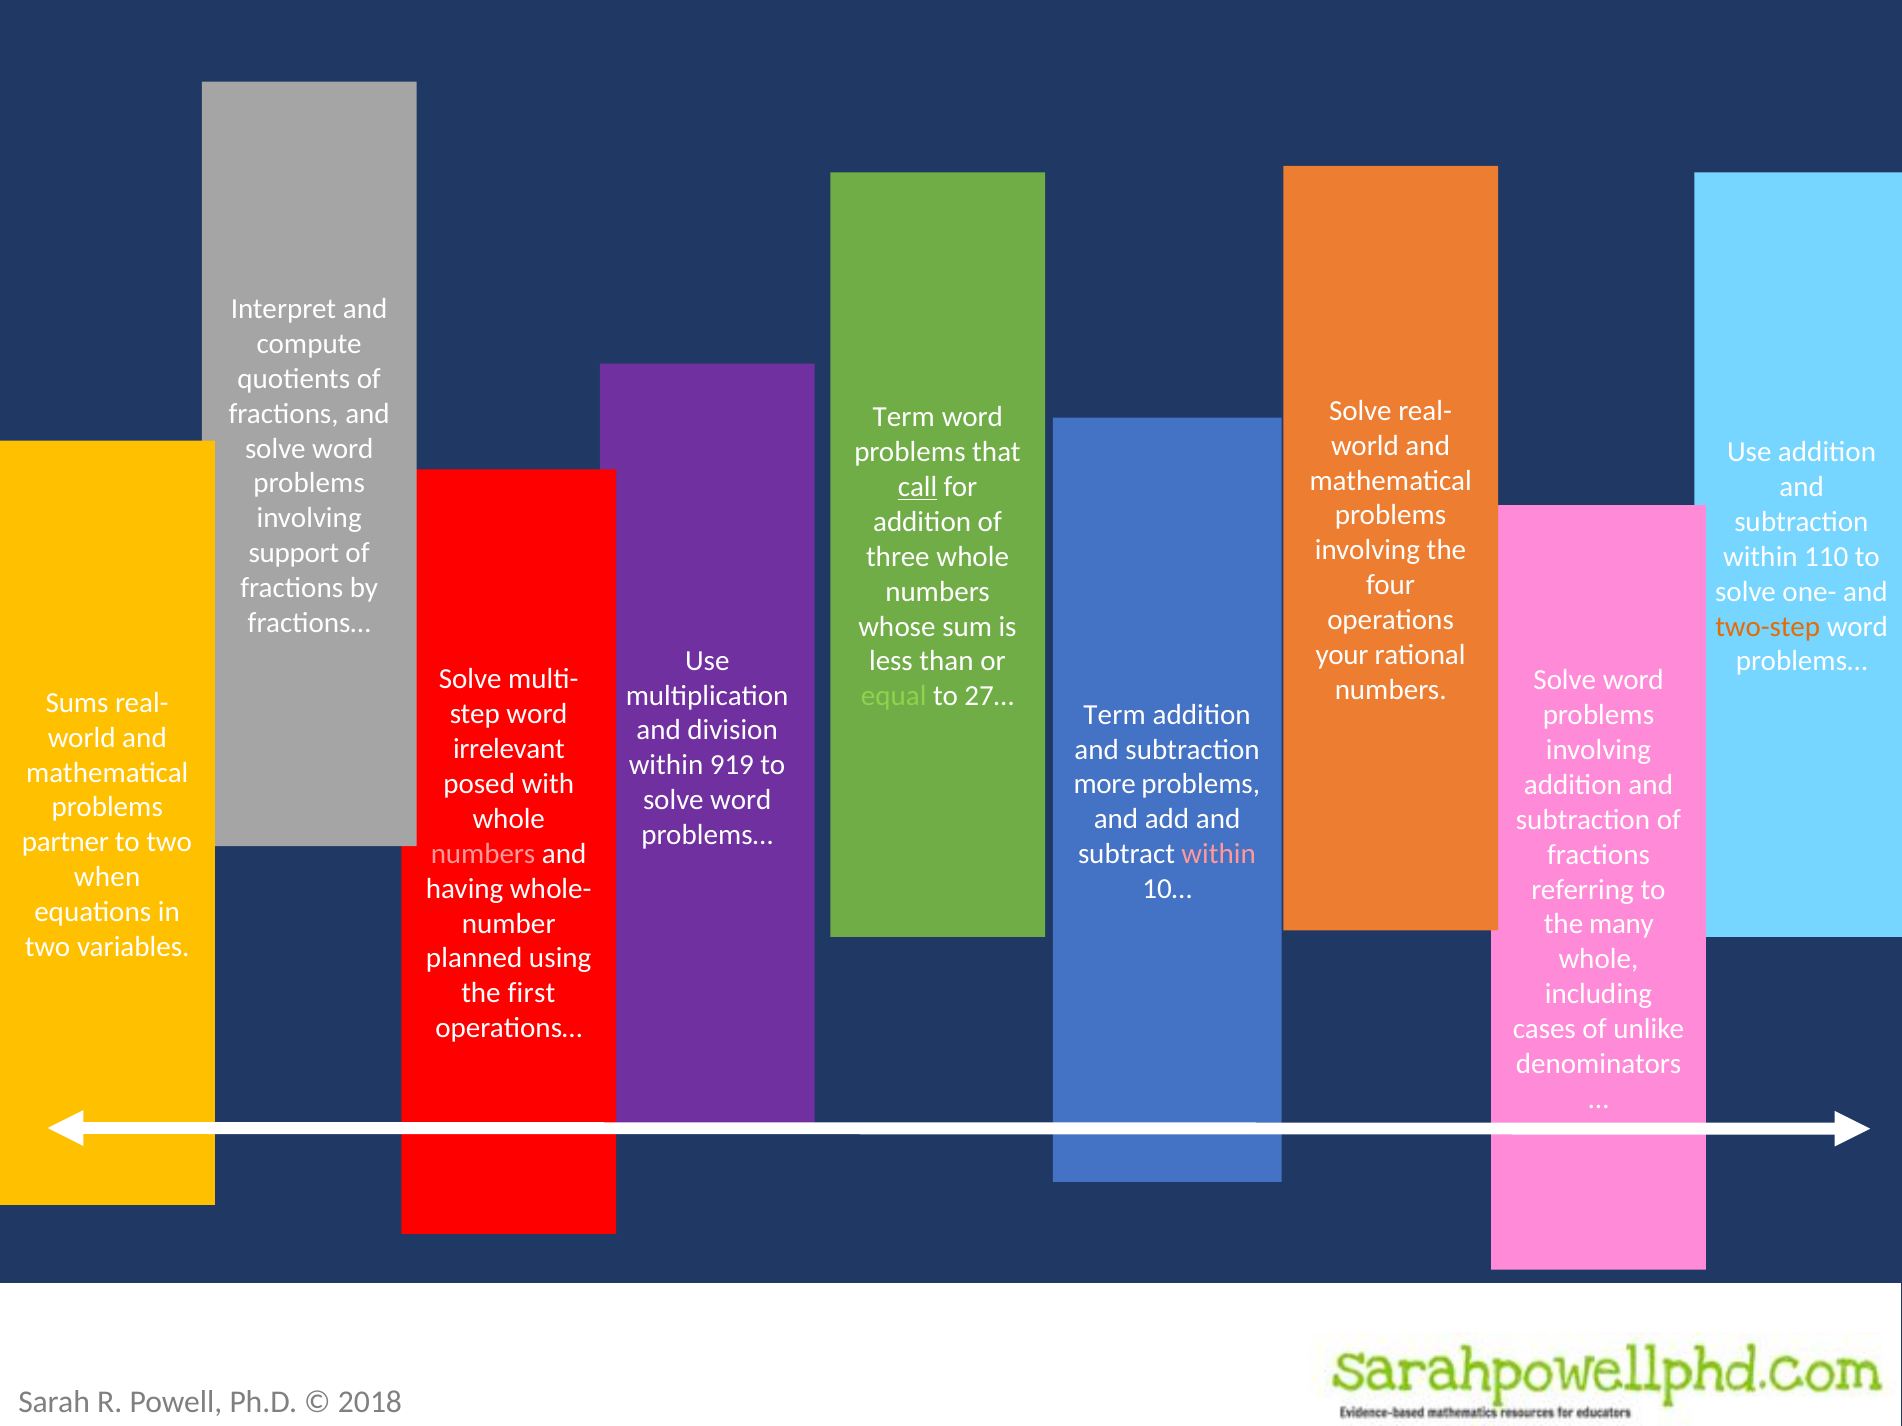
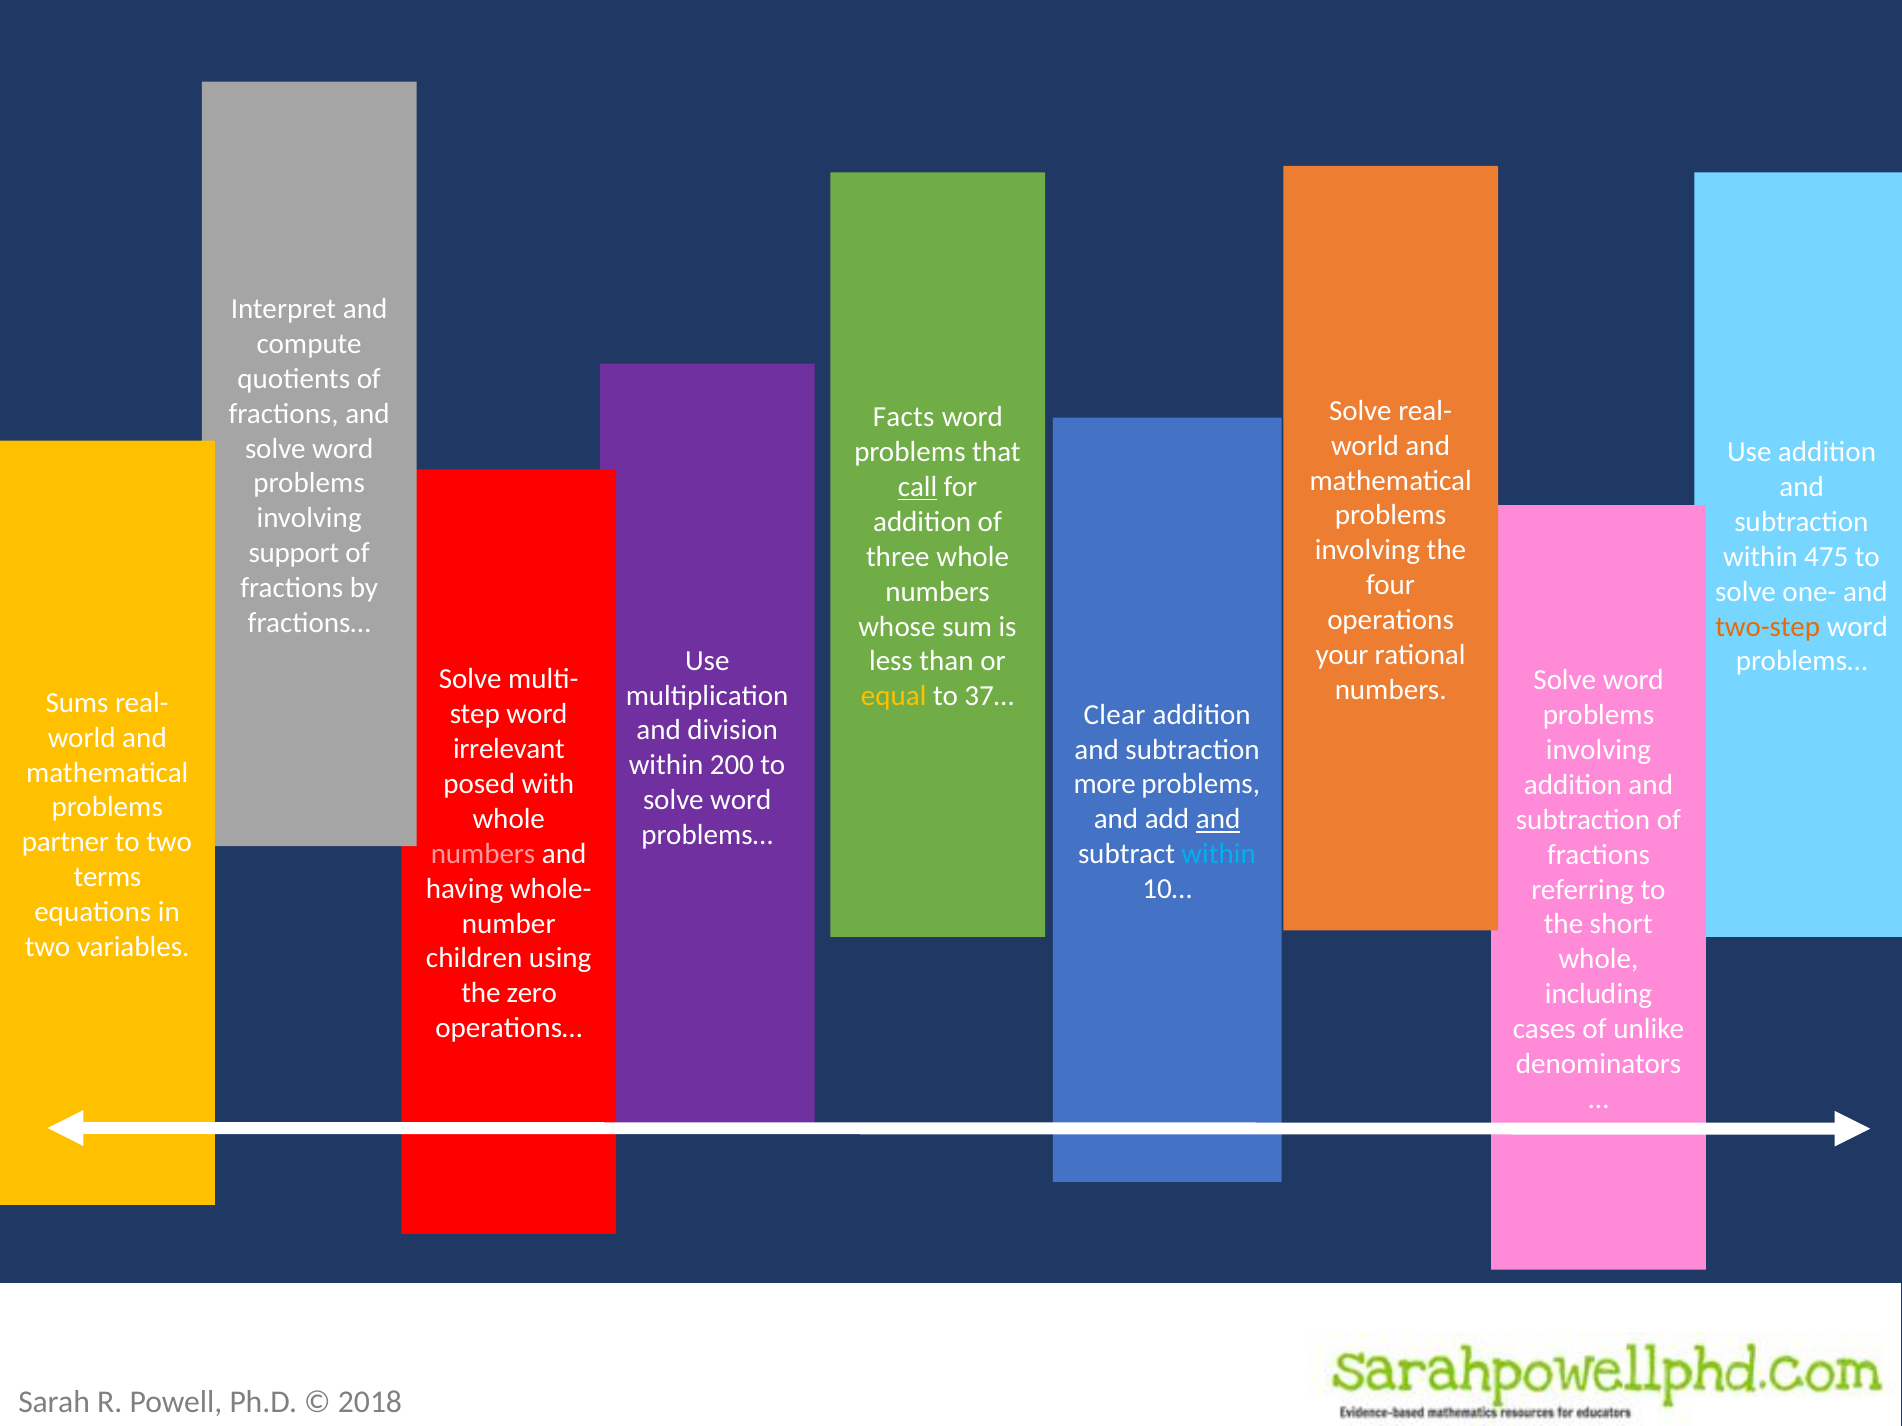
Term: Term -> Facts (904, 417)
110: 110 -> 475 (1826, 557)
equal colour: light green -> yellow (894, 696)
27…: 27… -> 37… (989, 696)
Term: Term -> Clear (1115, 715)
919: 919 -> 200 (732, 766)
and underline: none -> present (1218, 820)
within colour: pink -> light blue (1219, 854)
when: when -> terms (107, 877)
many: many -> short (1621, 925)
planned: planned -> children (474, 959)
first: first -> zero (532, 994)
